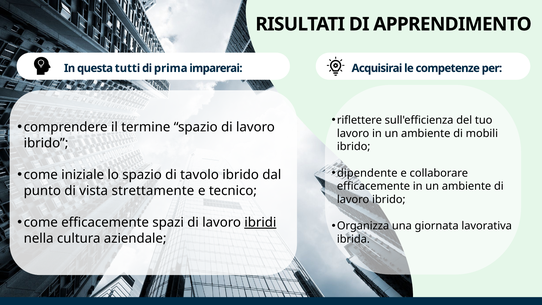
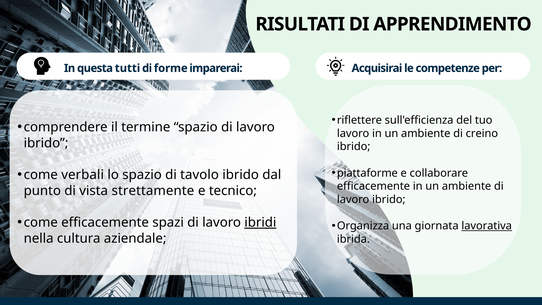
prima: prima -> forme (171, 68)
mobili: mobili -> creino (482, 133)
dipendente: dipendente -> piattaforme (367, 173)
iniziale: iniziale -> verbali (83, 175)
lavorativa underline: none -> present (487, 226)
